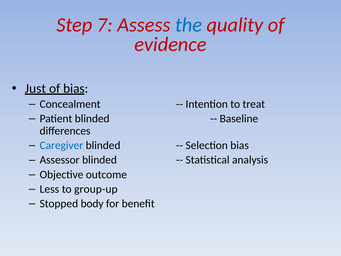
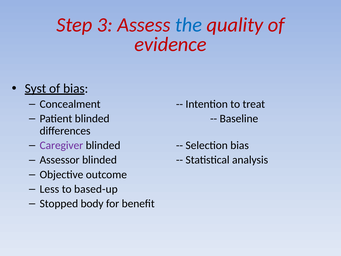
7: 7 -> 3 (105, 25)
Just: Just -> Syst (35, 88)
Caregiver colour: blue -> purple (61, 145)
group-up: group-up -> based-up (96, 189)
